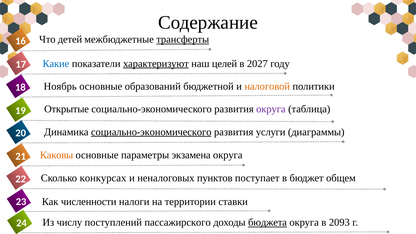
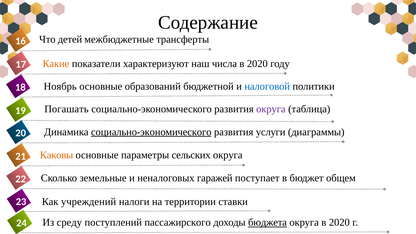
трансферты underline: present -> none (183, 40)
Какие colour: blue -> orange (56, 64)
характеризуют underline: present -> none (156, 64)
целей: целей -> числа (225, 64)
2027: 2027 -> 2020 (257, 64)
налоговой colour: orange -> blue (267, 87)
Открытые: Открытые -> Погашать (66, 109)
экзамена: экзамена -> сельских (191, 155)
конкурсах: конкурсах -> земельные (103, 178)
пунктов: пунктов -> гаражей (215, 178)
численности: численности -> учреждений (89, 202)
числу: числу -> среду (69, 222)
округа в 2093: 2093 -> 2020 (339, 222)
